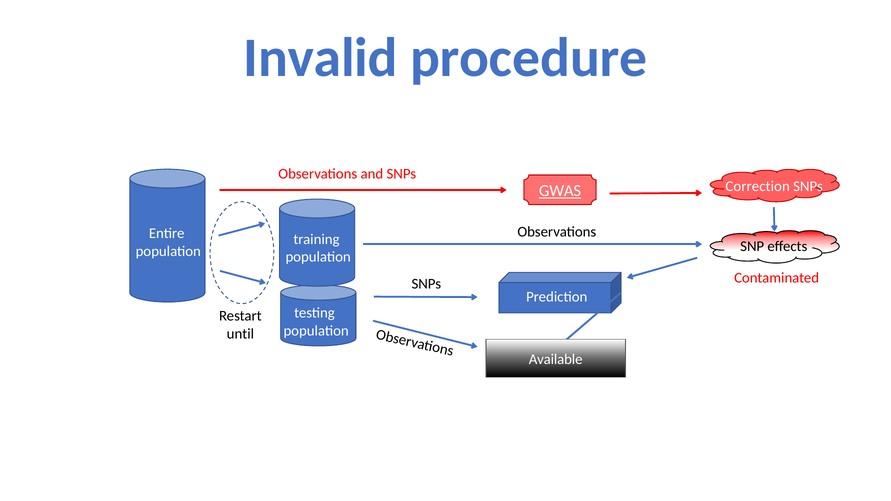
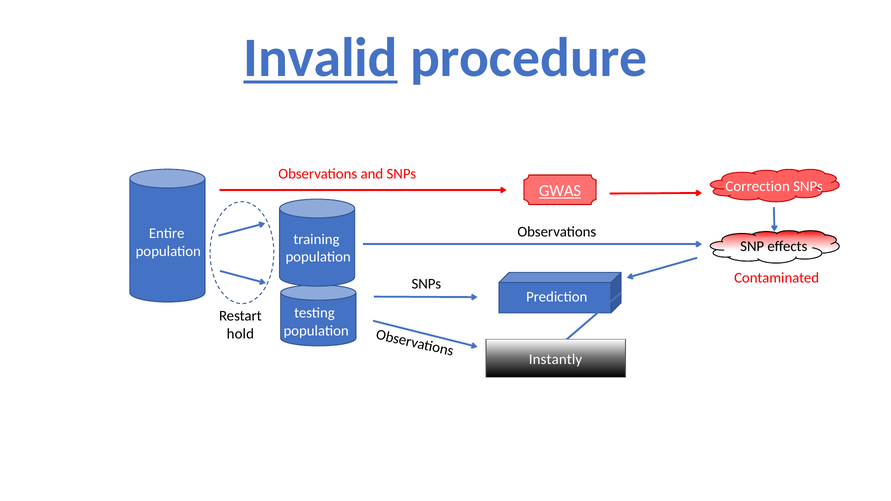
Invalid underline: none -> present (321, 58)
until: until -> hold (240, 334)
Available: Available -> Instantly (555, 359)
